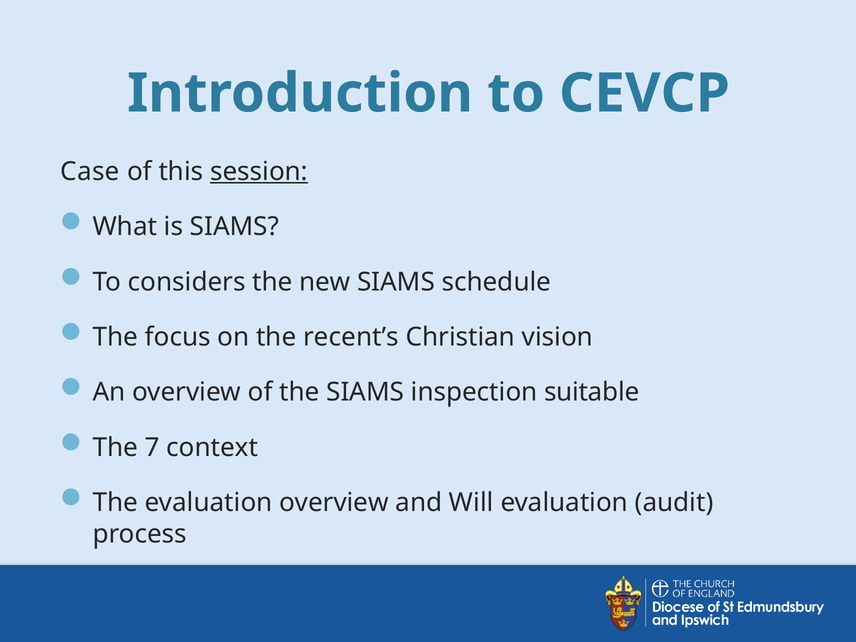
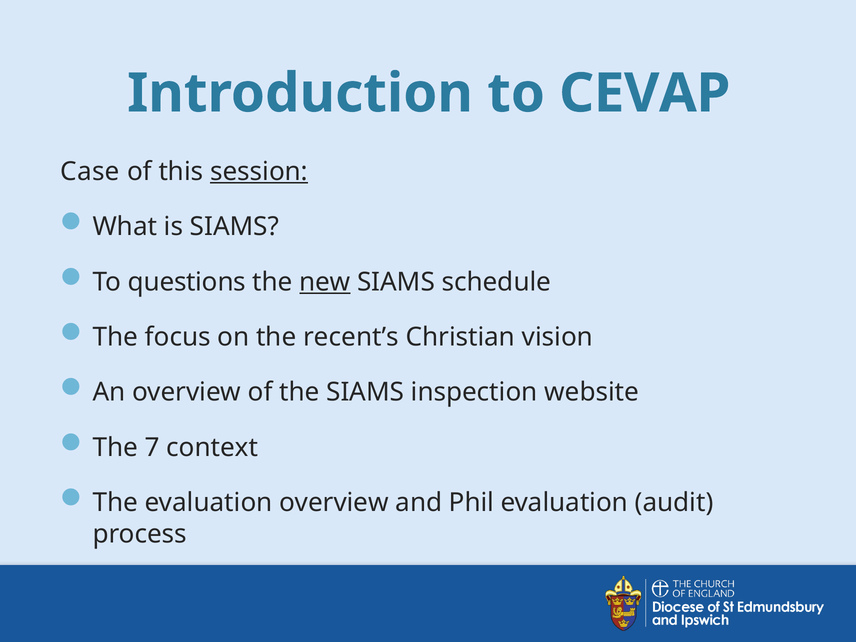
CEVCP: CEVCP -> CEVAP (645, 93)
considers: considers -> questions (187, 282)
new underline: none -> present (325, 282)
suitable: suitable -> website (592, 392)
Will: Will -> Phil (471, 503)
